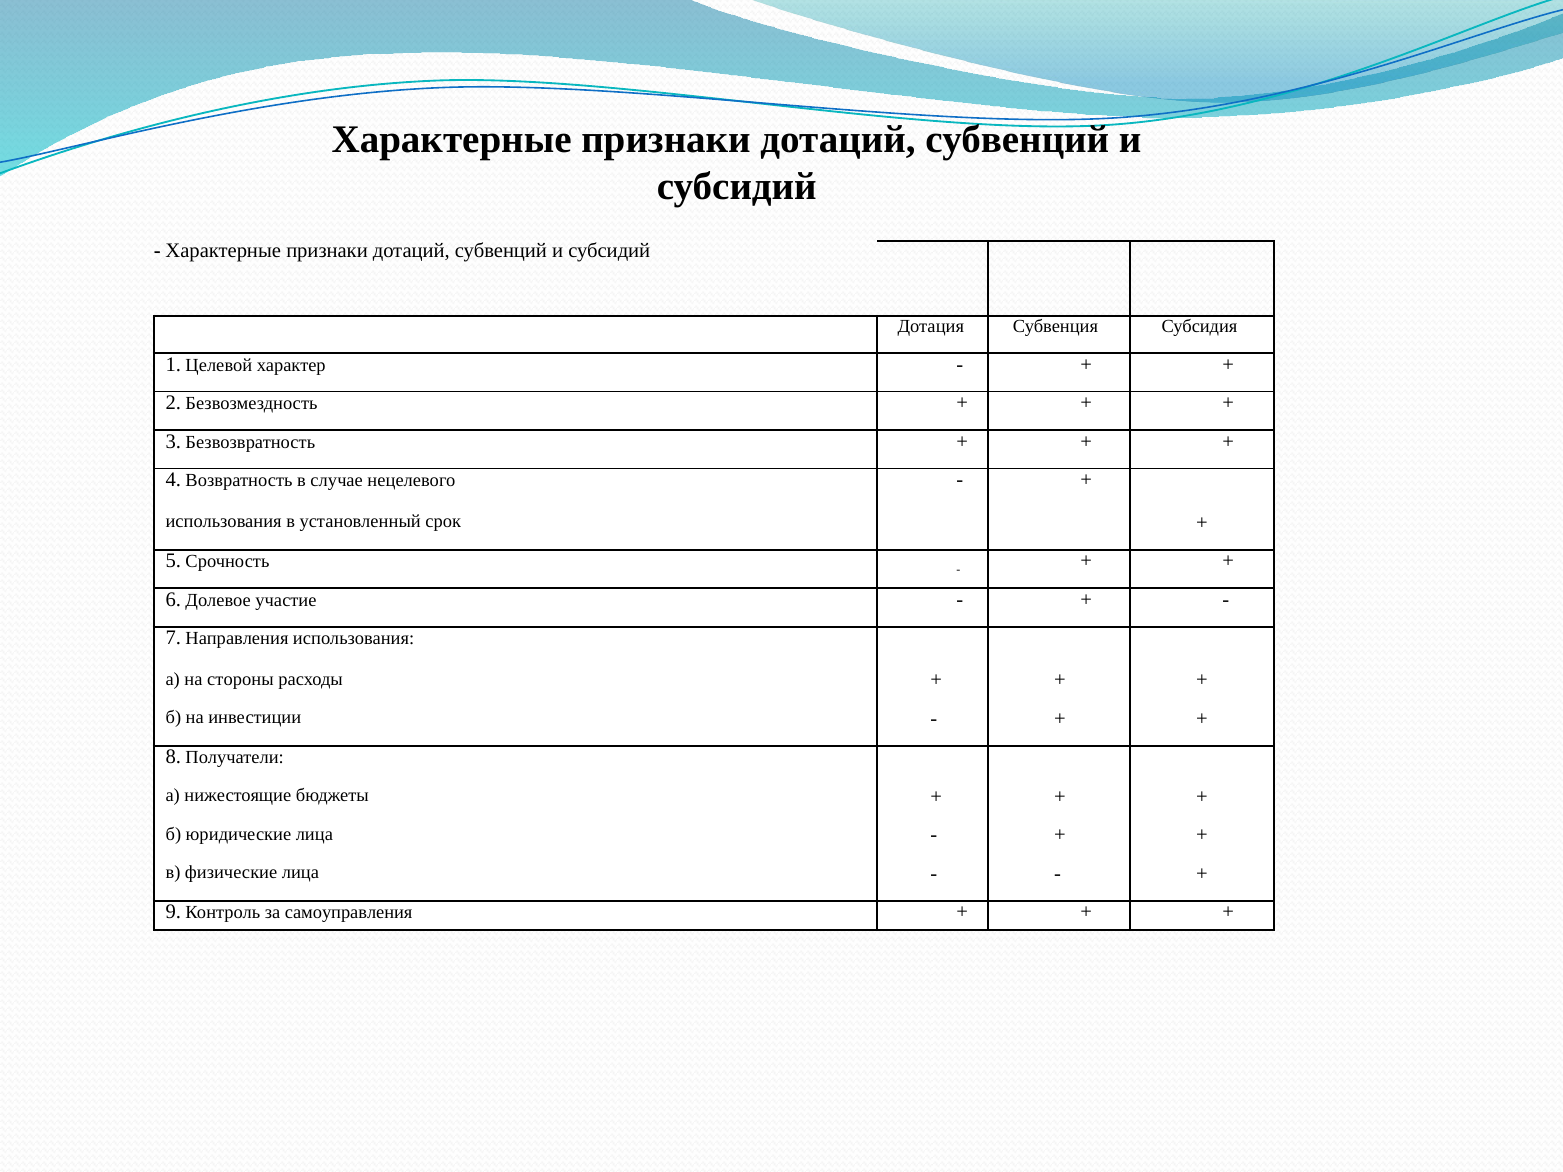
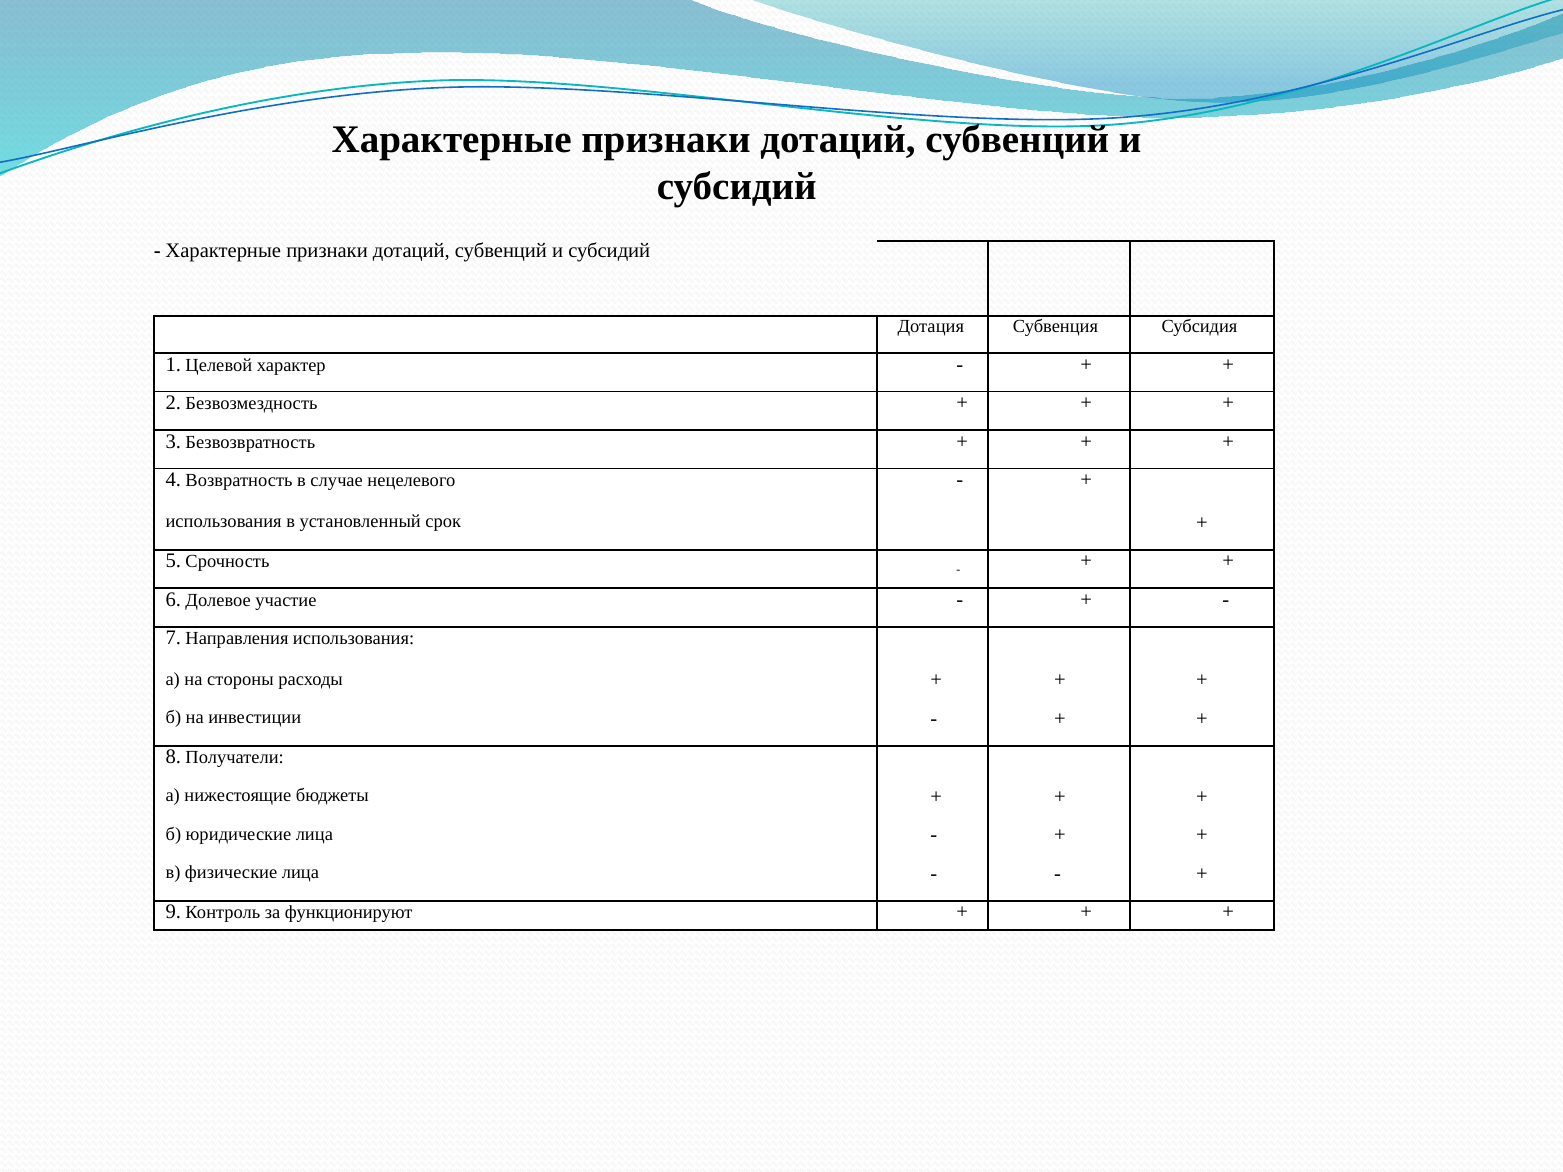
самоуправления: самоуправления -> функционируют (349, 913)
